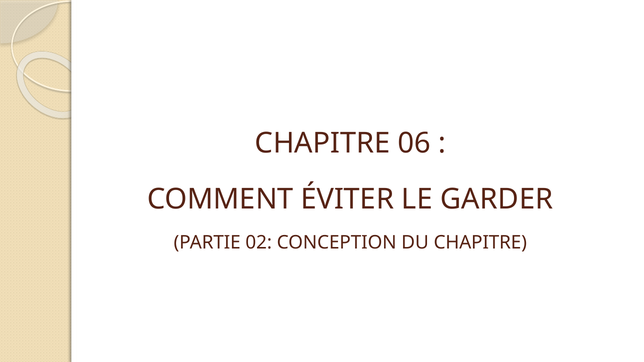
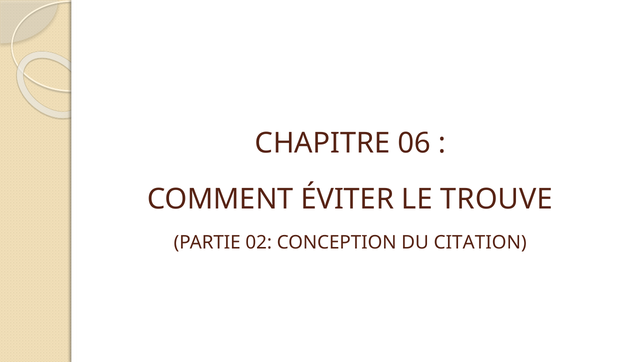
GARDER: GARDER -> TROUVE (497, 199)
DU CHAPITRE: CHAPITRE -> CITATION (480, 242)
